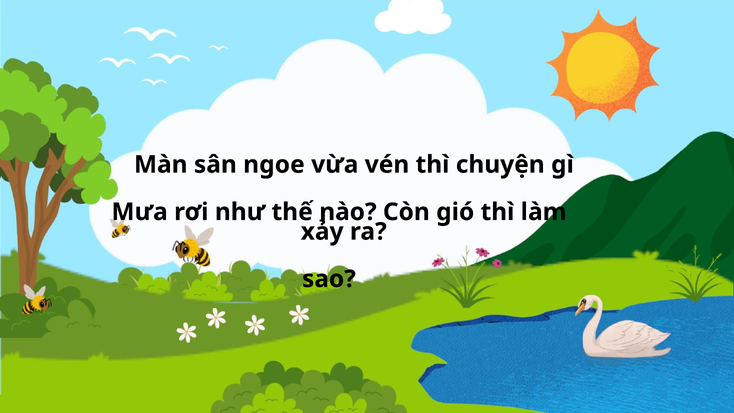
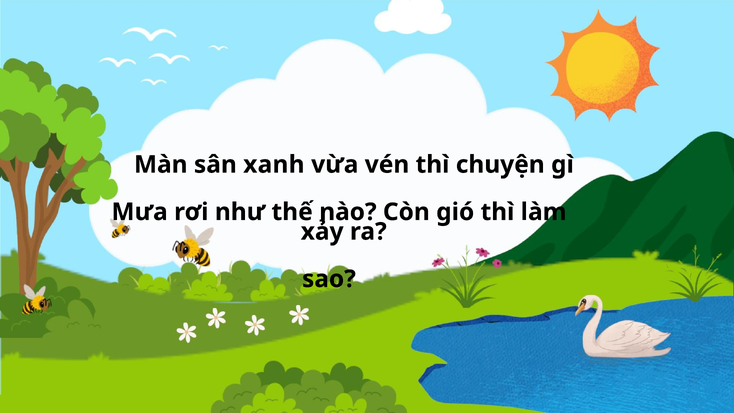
ngoe: ngoe -> xanh (274, 165)
